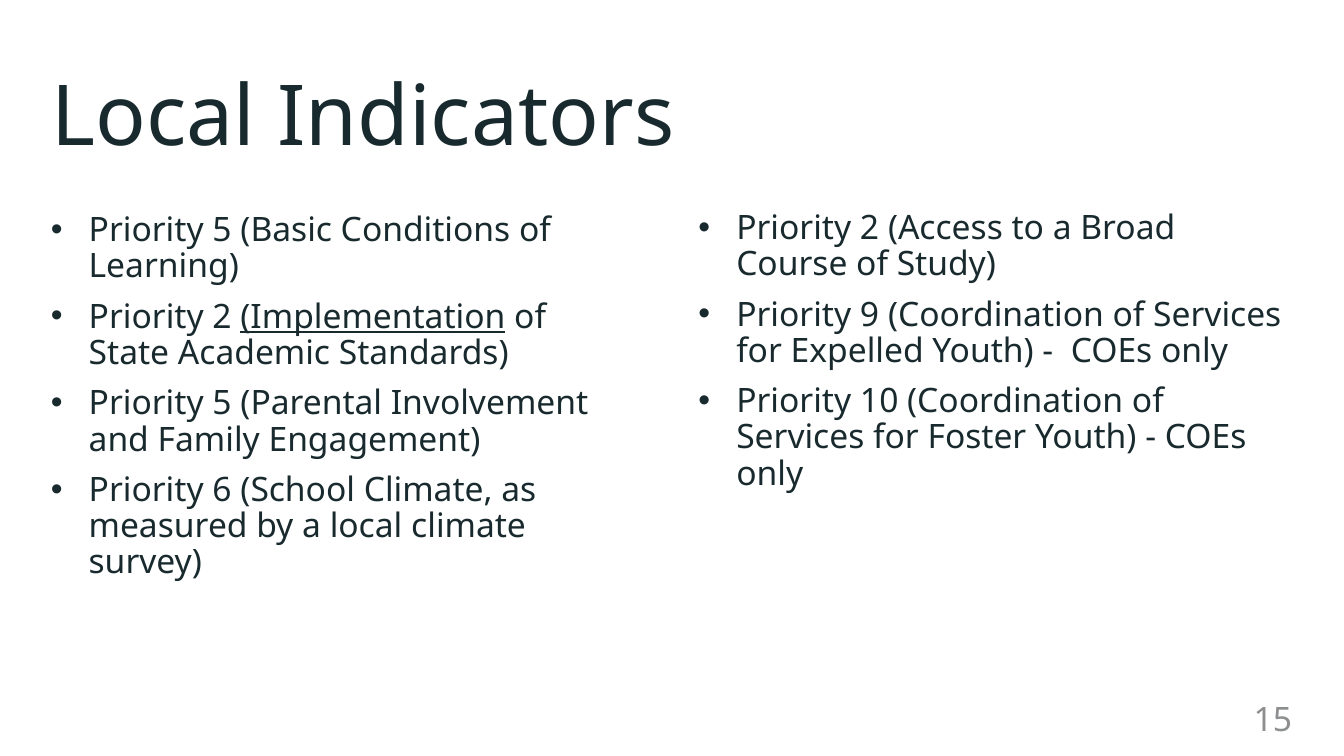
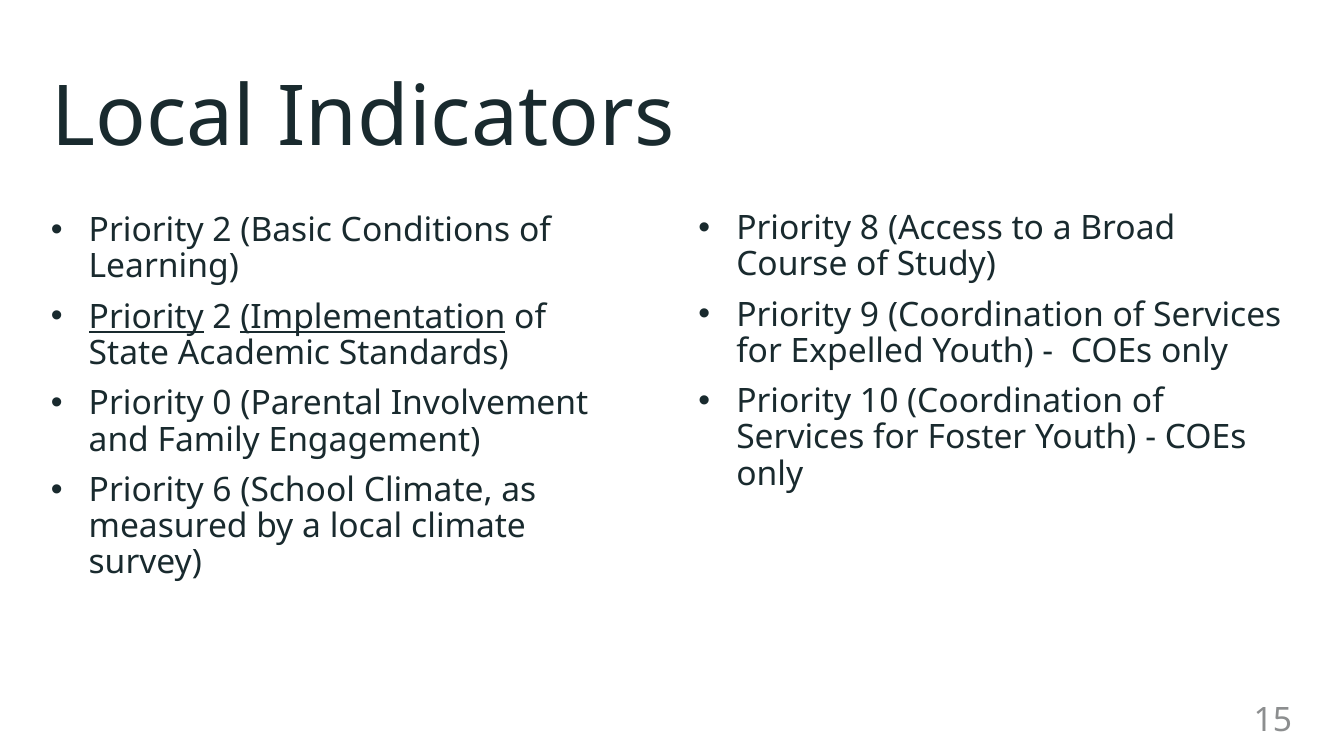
2: 2 -> 8 (870, 228)
5: 5 -> 2 (222, 231)
Priority underline: none -> present (146, 317)
5: 5 -> 0 (222, 404)
